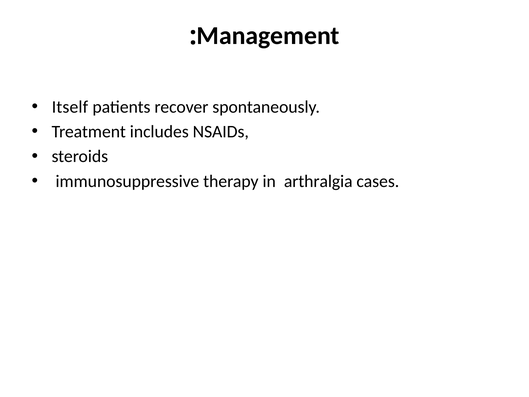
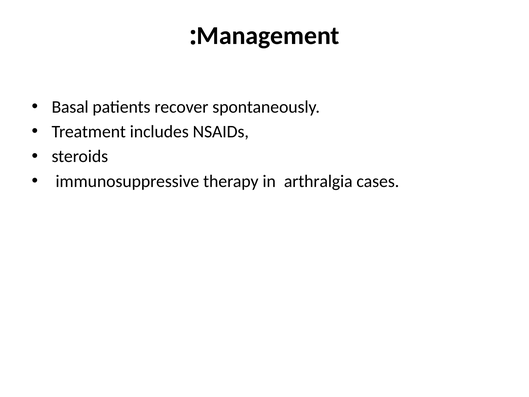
Itself: Itself -> Basal (70, 107)
